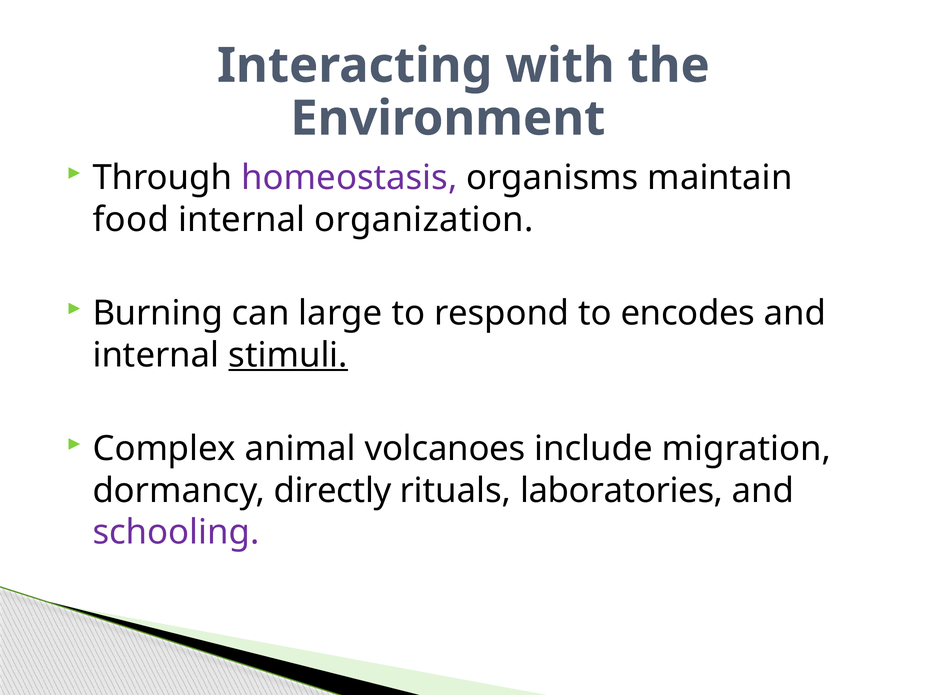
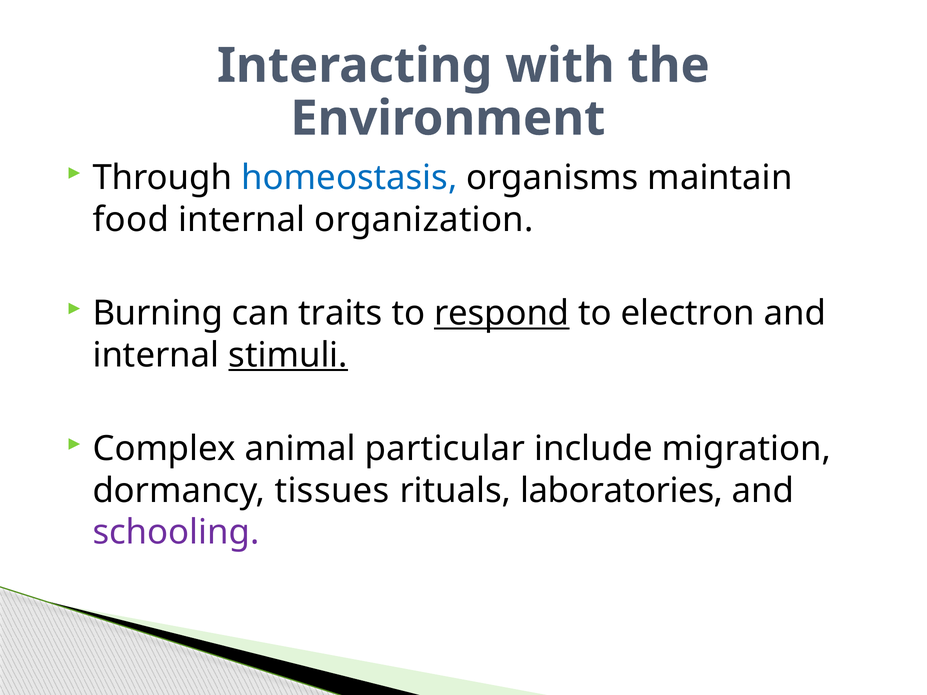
homeostasis colour: purple -> blue (349, 178)
large: large -> traits (341, 314)
respond underline: none -> present (502, 314)
encodes: encodes -> electron (688, 314)
volcanoes: volcanoes -> particular (445, 449)
directly: directly -> tissues (332, 491)
